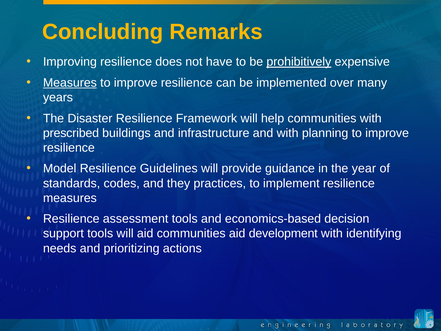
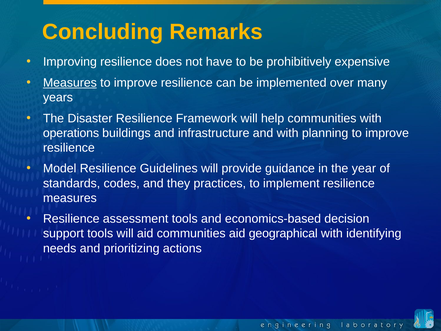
prohibitively underline: present -> none (299, 62)
prescribed: prescribed -> operations (71, 133)
development: development -> geographical (283, 233)
